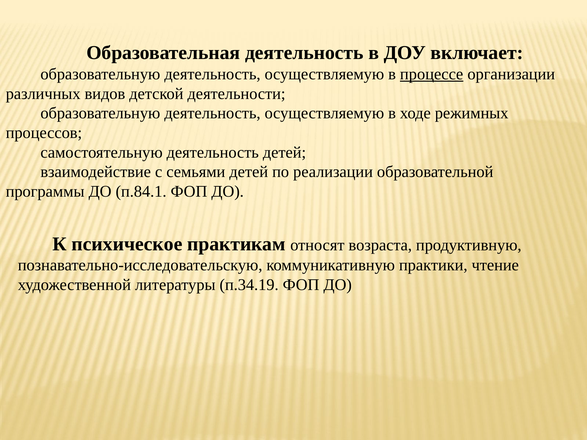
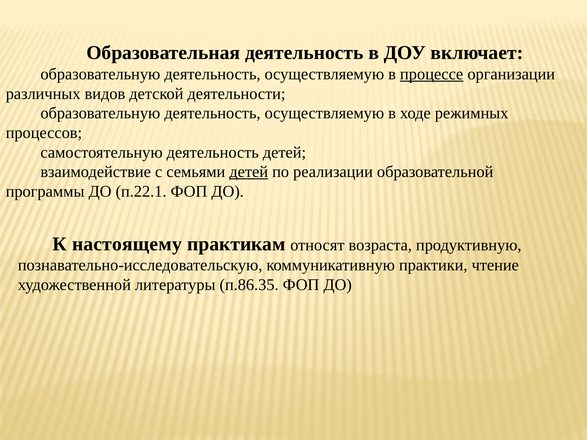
детей underline: none -> present (249, 172)
п.84.1: п.84.1 -> п.22.1 (141, 192)
психическое: психическое -> настоящему (127, 244)
п.34.19: п.34.19 -> п.86.35 (249, 285)
